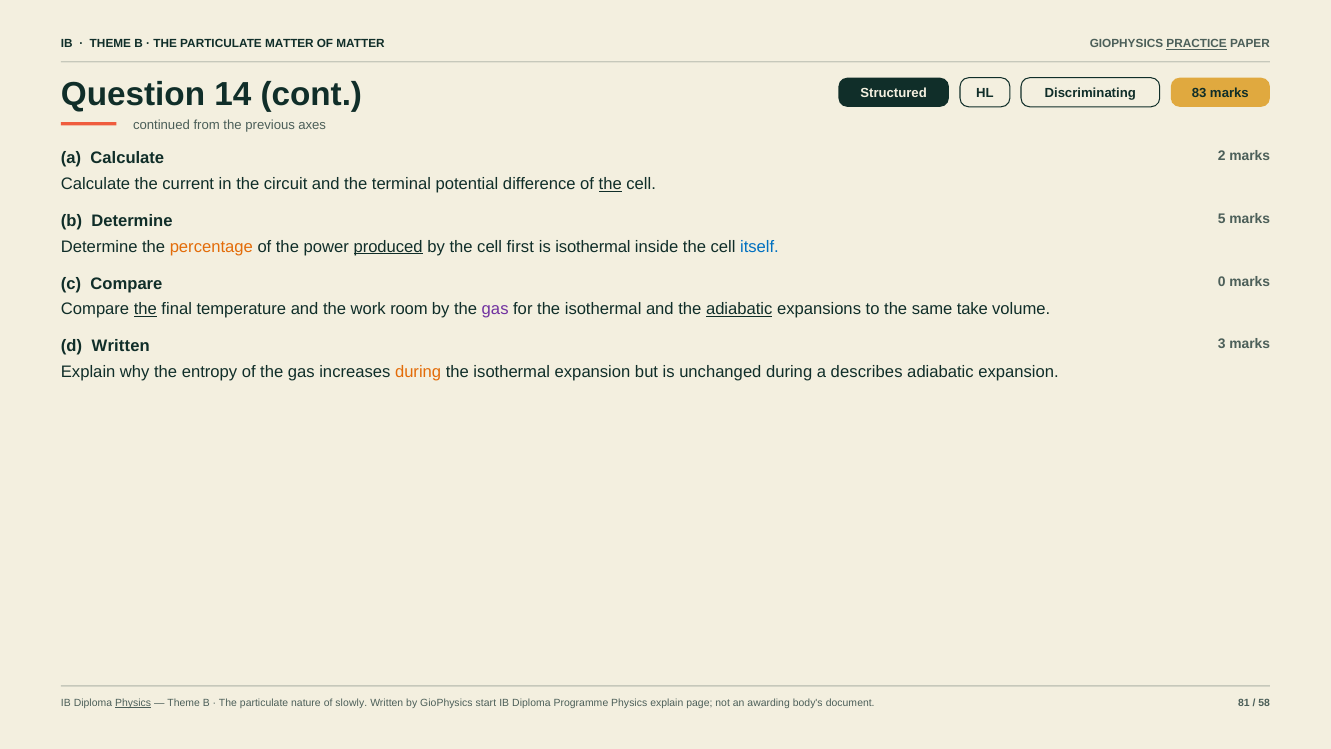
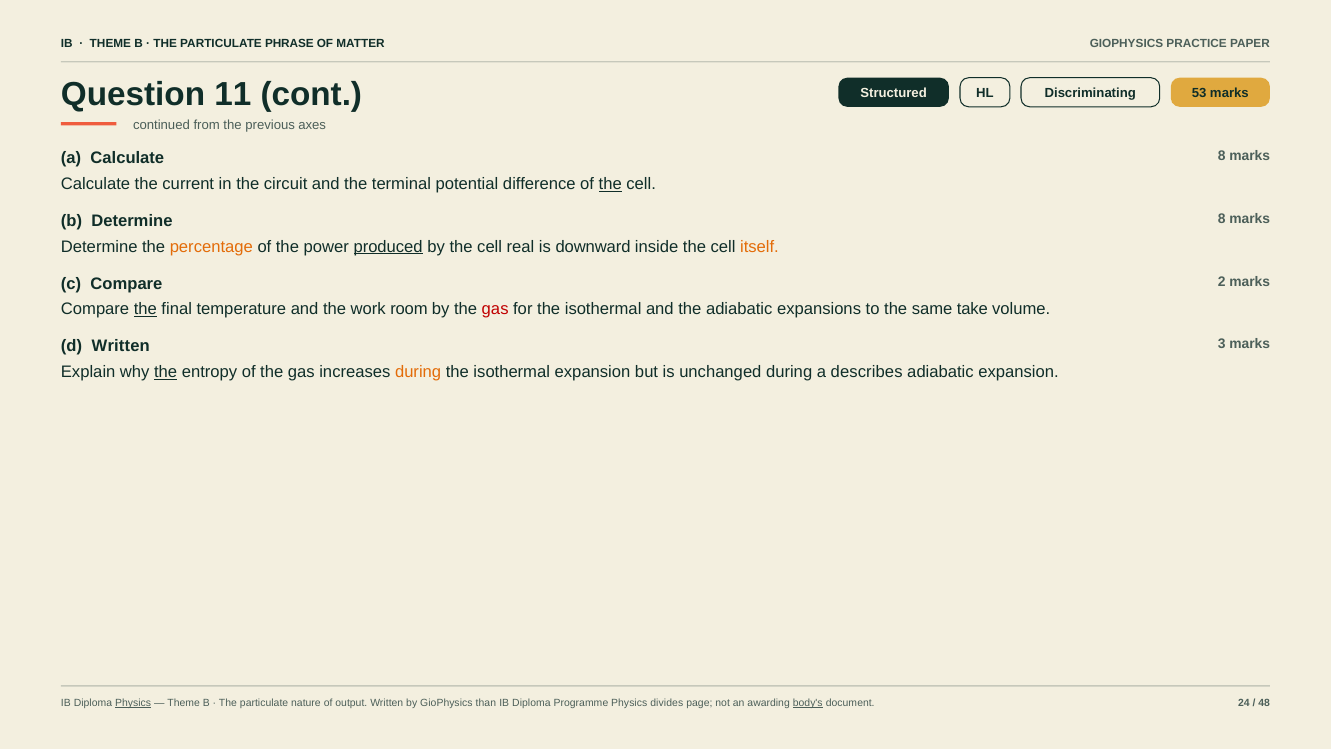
PARTICULATE MATTER: MATTER -> PHRASE (289, 44)
PRACTICE underline: present -> none (1197, 44)
14: 14 -> 11 (233, 94)
83: 83 -> 53 (1199, 93)
Calculate 2: 2 -> 8 (1222, 156)
Determine 5: 5 -> 8 (1222, 219)
first: first -> real (520, 247)
is isothermal: isothermal -> downward (593, 247)
itself colour: blue -> orange (760, 247)
0: 0 -> 2 (1222, 282)
gas colour: purple -> red (495, 309)
adiabatic underline: present -> none (739, 309)
the underline: none -> present (166, 372)
slowly: slowly -> output (351, 703)
start: start -> than (486, 703)
Physics explain: explain -> divides (667, 703)
body's underline: none -> present (808, 703)
81: 81 -> 24 (1244, 703)
58: 58 -> 48 (1264, 703)
